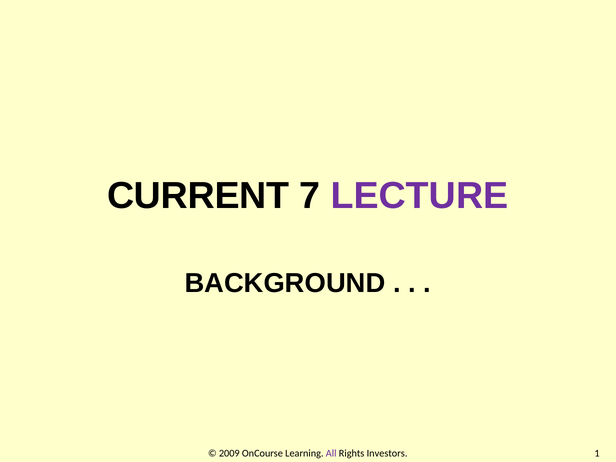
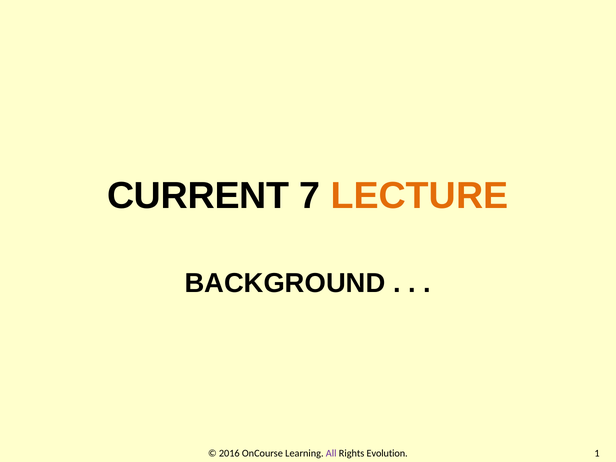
LECTURE colour: purple -> orange (420, 196)
2009: 2009 -> 2016 (229, 453)
Investors: Investors -> Evolution (387, 453)
